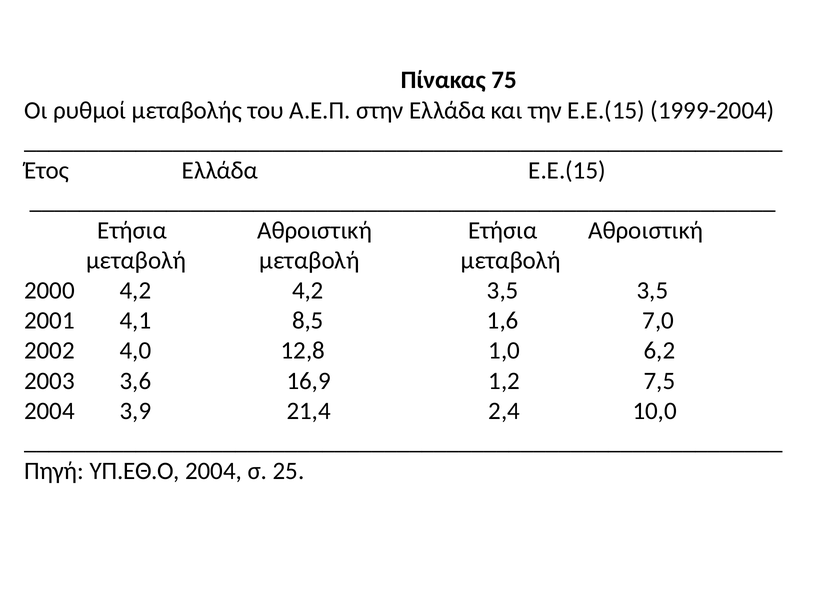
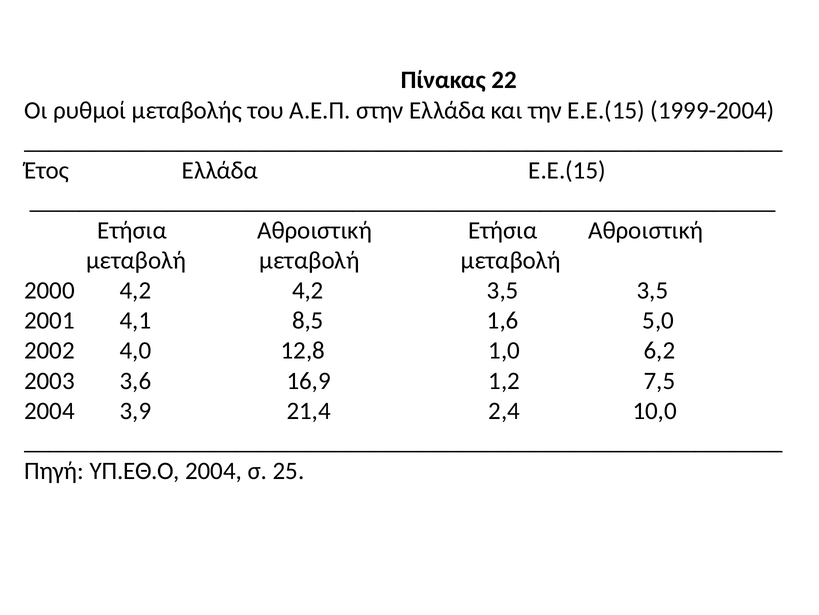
75: 75 -> 22 (504, 80)
7,0: 7,0 -> 5,0 (658, 320)
